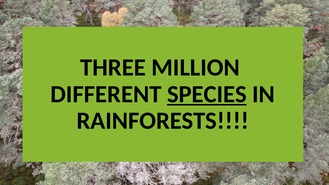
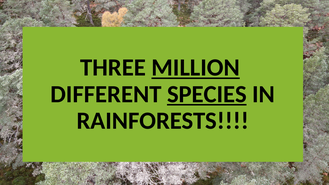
MILLION underline: none -> present (196, 68)
